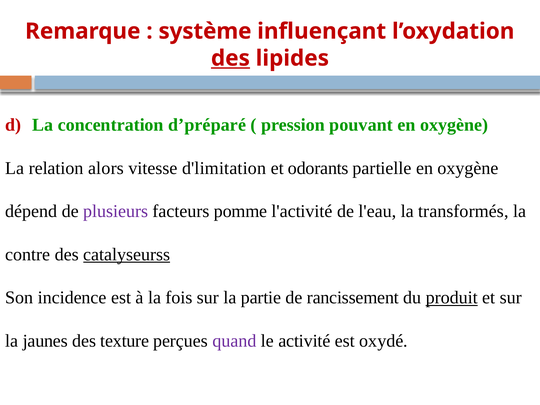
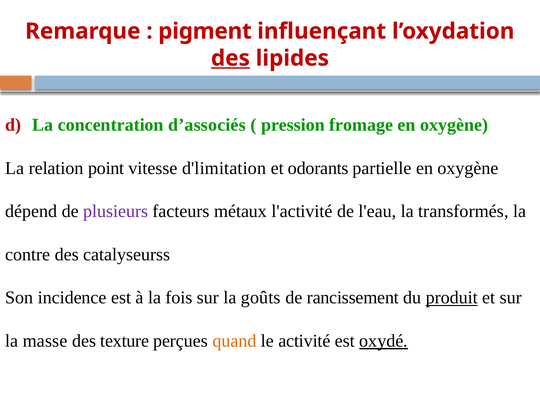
système: système -> pigment (205, 31)
d’préparé: d’préparé -> d’associés (207, 125)
pouvant: pouvant -> fromage (361, 125)
alors: alors -> point (106, 168)
pomme: pomme -> métaux (241, 211)
catalyseurss underline: present -> none (127, 254)
partie: partie -> goûts (261, 298)
jaunes: jaunes -> masse (45, 341)
quand colour: purple -> orange (234, 341)
oxydé underline: none -> present (384, 341)
